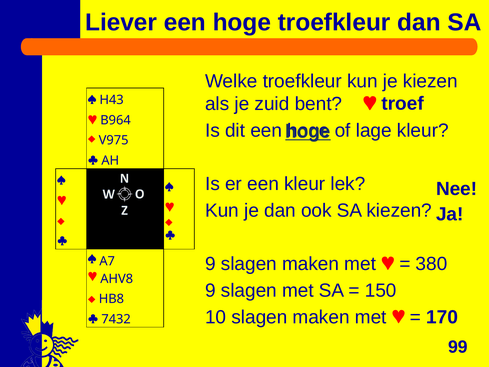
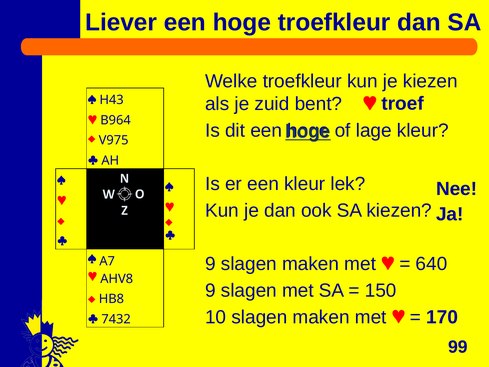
380: 380 -> 640 (431, 264)
